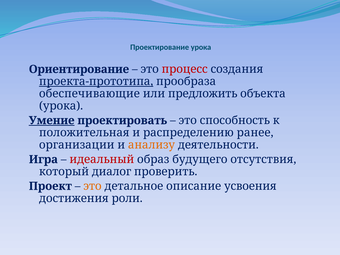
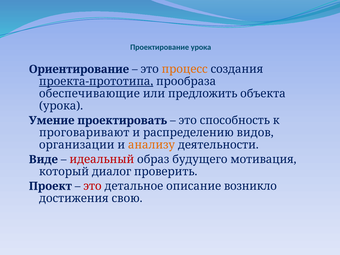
процесс colour: red -> orange (185, 69)
Умение underline: present -> none (52, 120)
положительная: положительная -> проговаривают (84, 133)
ранее: ранее -> видов (255, 133)
Игра: Игра -> Виде (43, 159)
отсутствия: отсутствия -> мотивация (263, 159)
это colour: orange -> red (93, 186)
усвоения: усвоения -> возникло (250, 186)
роли: роли -> свою (127, 198)
